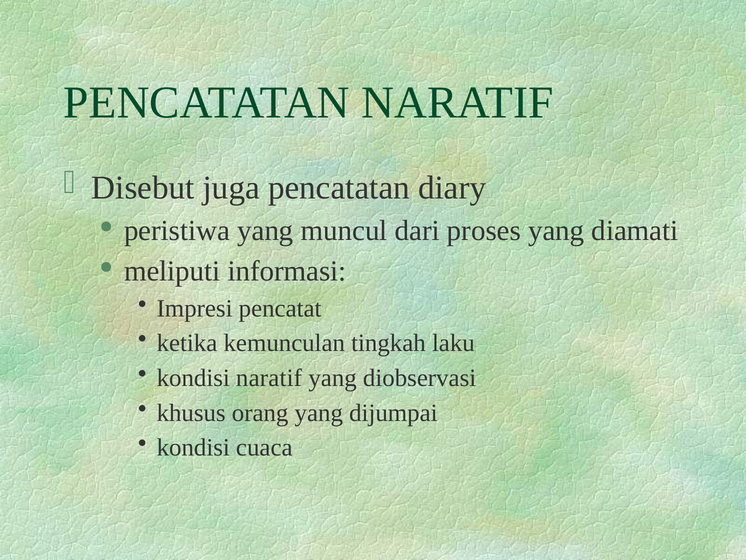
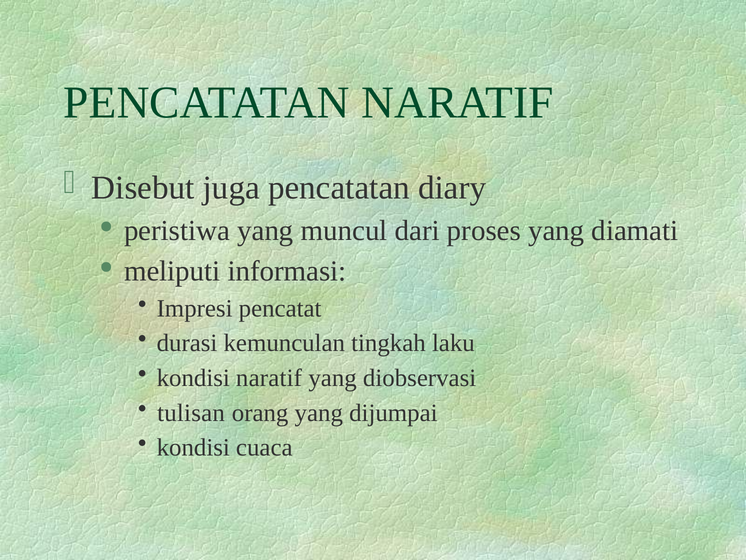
ketika: ketika -> durasi (187, 343)
khusus: khusus -> tulisan (191, 412)
